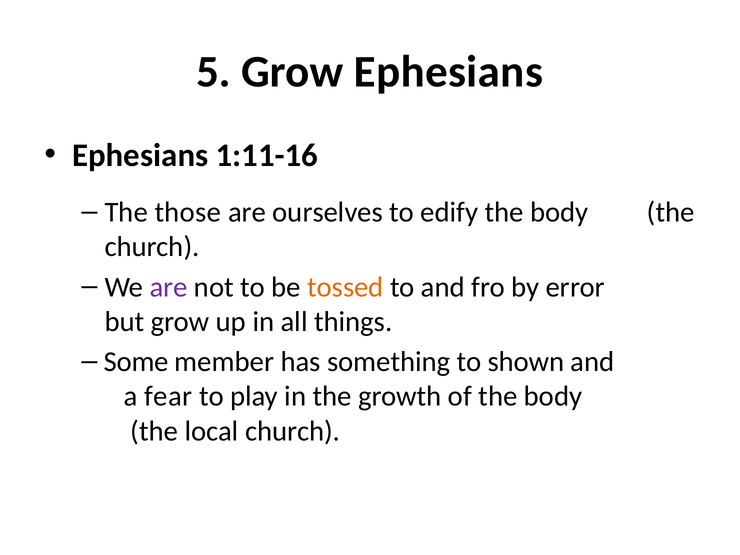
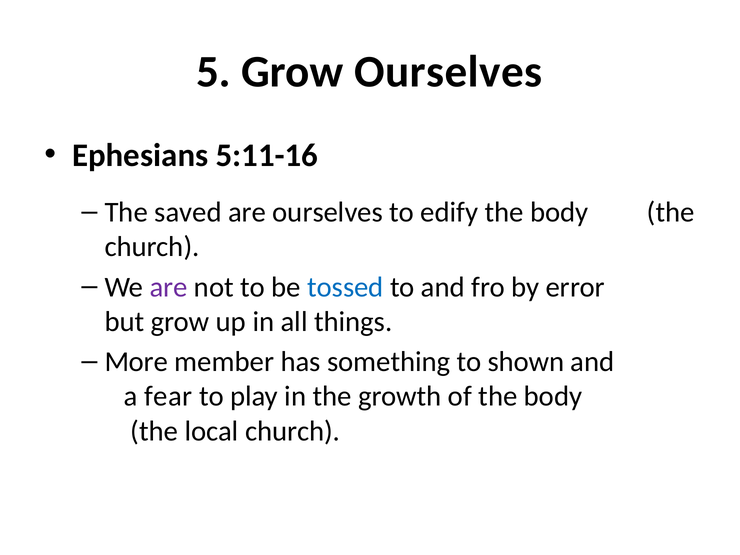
Grow Ephesians: Ephesians -> Ourselves (448, 72)
1:11-16: 1:11-16 -> 5:11-16 (267, 155)
those: those -> saved (188, 212)
tossed colour: orange -> blue (345, 287)
Some: Some -> More (136, 362)
